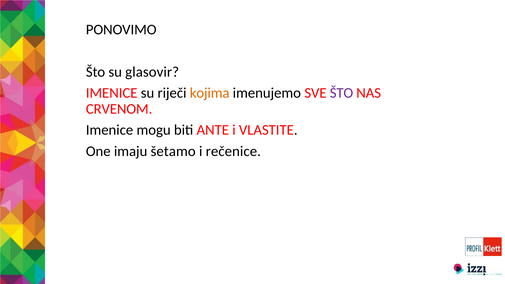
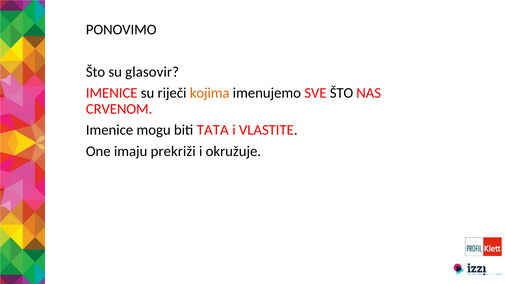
ŠTO colour: purple -> black (342, 93)
ANTE: ANTE -> TATA (213, 130)
šetamo: šetamo -> prekriži (173, 151)
rečenice: rečenice -> okružuje (233, 151)
